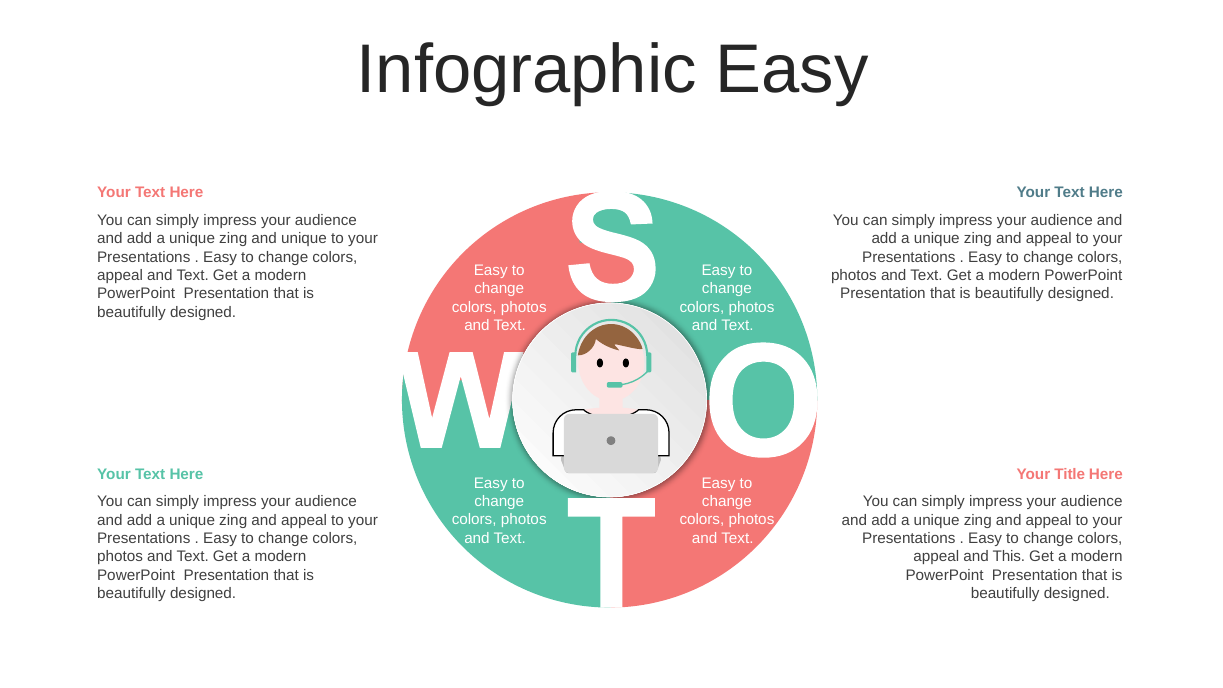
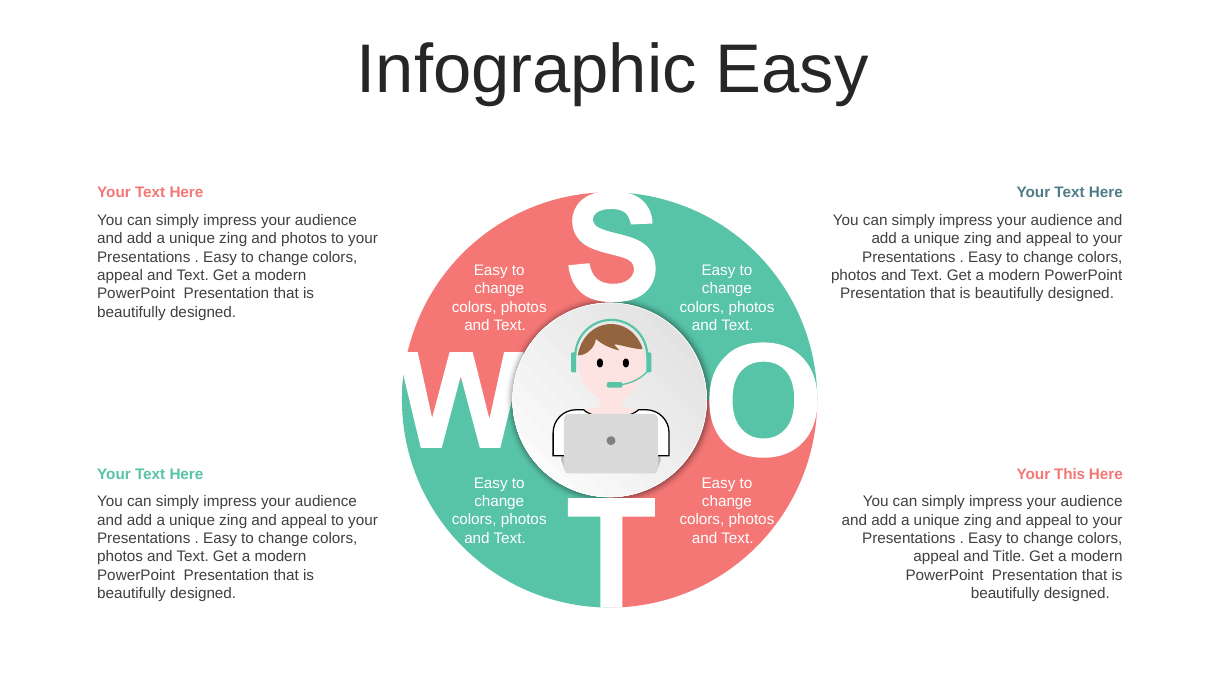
and unique: unique -> photos (304, 239)
Title: Title -> This (1070, 474)
This: This -> Title (1009, 557)
